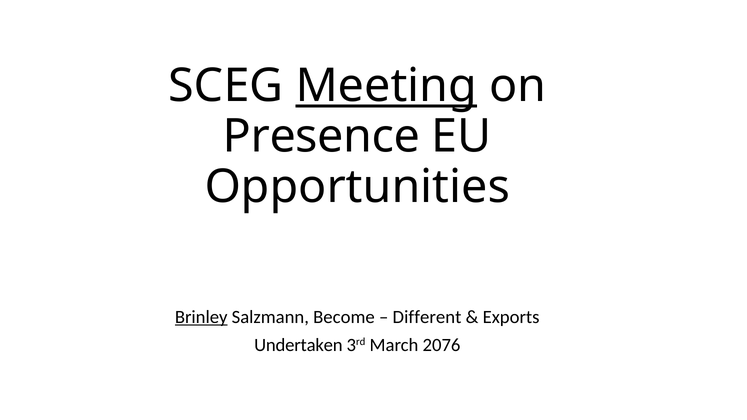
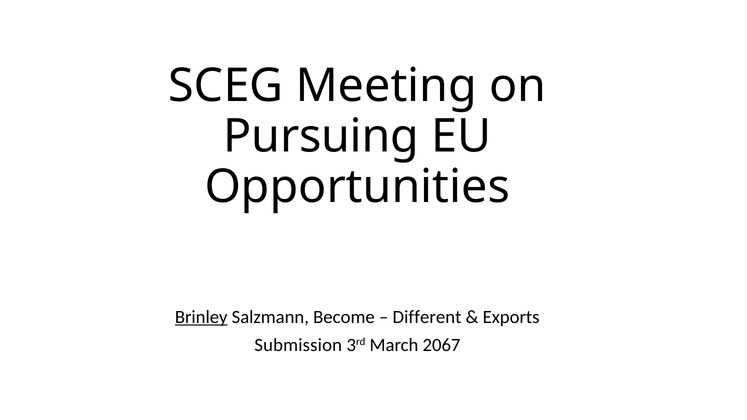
Meeting underline: present -> none (386, 86)
Presence: Presence -> Pursuing (321, 136)
Undertaken: Undertaken -> Submission (298, 345)
2076: 2076 -> 2067 (442, 345)
